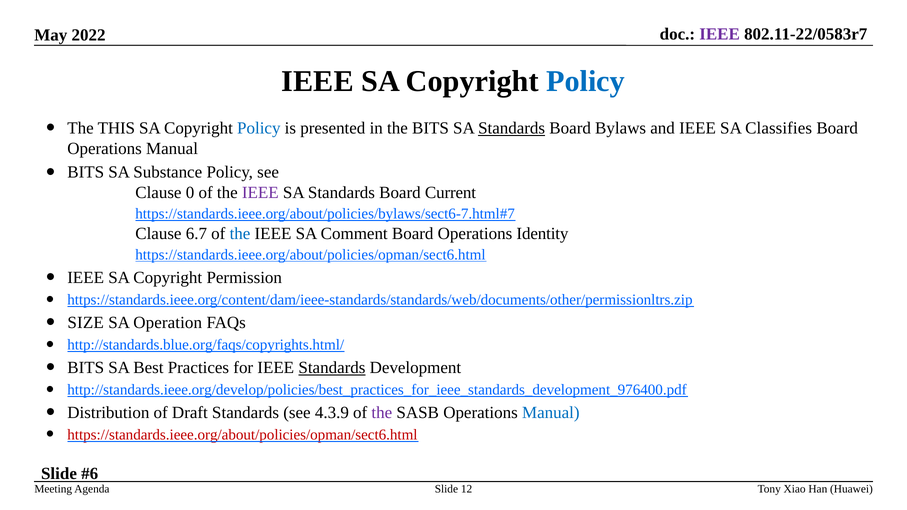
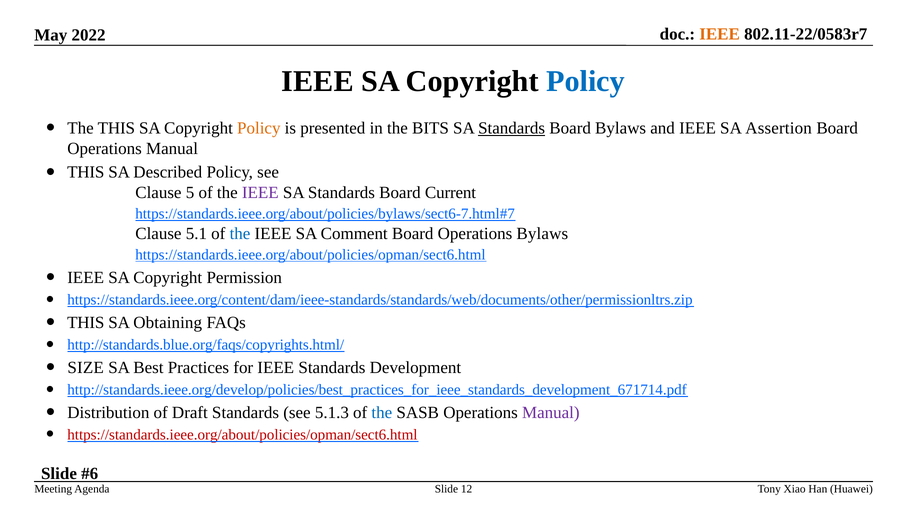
IEEE colour: purple -> orange (720, 34)
Policy colour: blue -> orange (259, 128)
Classifies: Classifies -> Assertion (779, 128)
BITS: BITS -> THIS (86, 172)
Substance: Substance -> Described (168, 172)
0: 0 -> 5 (190, 193)
6.7: 6.7 -> 5.1 (196, 234)
Operations Identity: Identity -> Bylaws (542, 234)
SIZE: SIZE -> THIS (86, 323)
Operation: Operation -> Obtaining (168, 323)
BITS: BITS -> SIZE (86, 368)
Standards underline: present -> none (332, 368)
http://standards.ieee.org/develop/policies/best_practices_for_ieee_standards_development_976400.pdf: http://standards.ieee.org/develop/policies/best_practices_for_ieee_standards_development_976400.pdf -> http://standards.ieee.org/develop/policies/best_practices_for_ieee_standards_development_671714.pdf (377, 390)
4.3.9: 4.3.9 -> 5.1.3 (332, 413)
the colour: purple -> blue (382, 413)
Manual colour: blue -> purple (551, 413)
